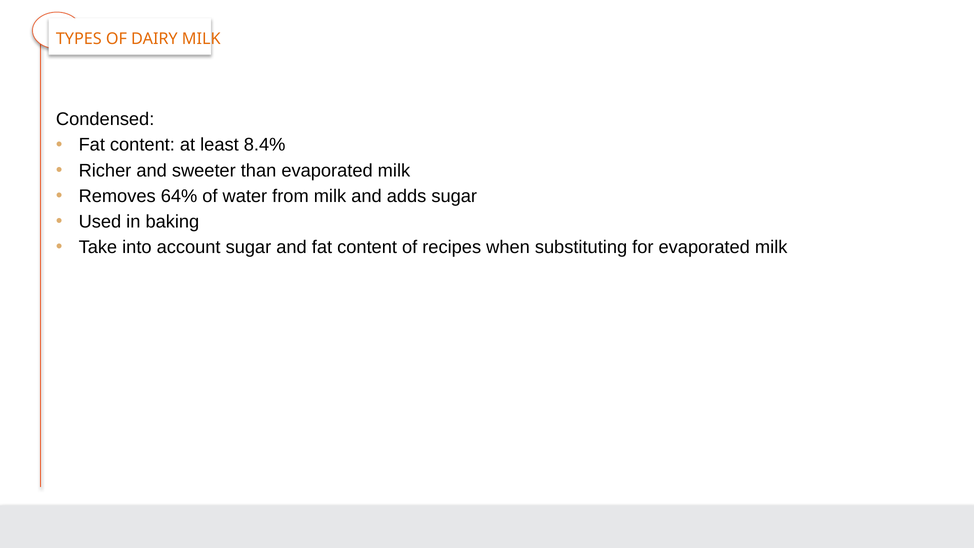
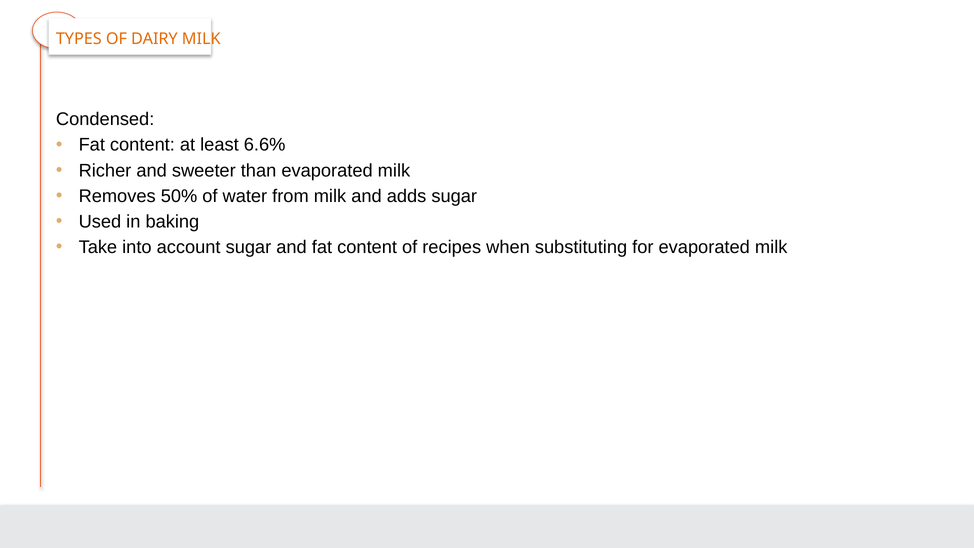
8.4%: 8.4% -> 6.6% (265, 145)
64%: 64% -> 50% (179, 196)
